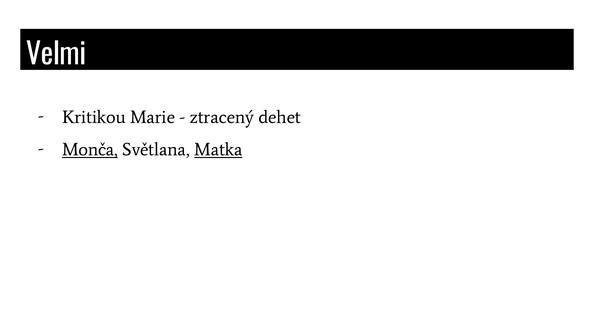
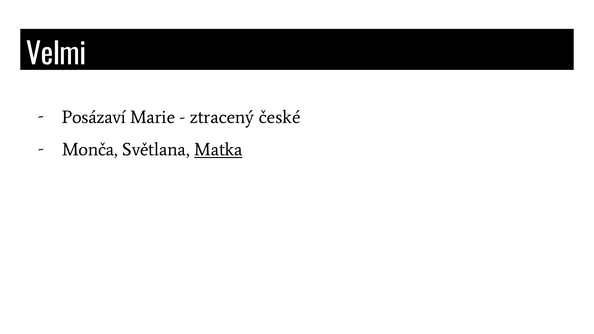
Kritikou: Kritikou -> Posázaví (94, 117)
dehet: dehet -> české (280, 117)
Monča underline: present -> none (90, 150)
